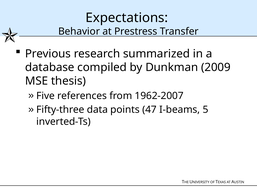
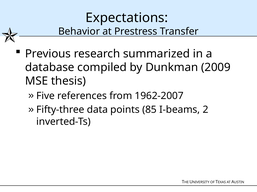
47: 47 -> 85 (149, 110)
5: 5 -> 2 (205, 110)
